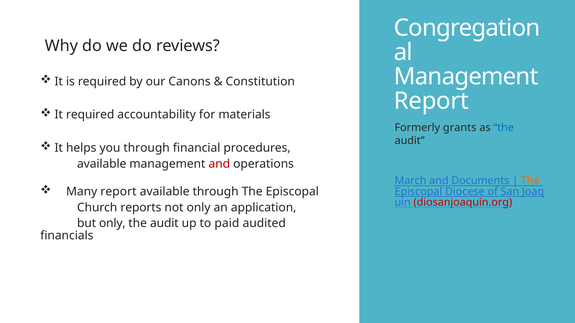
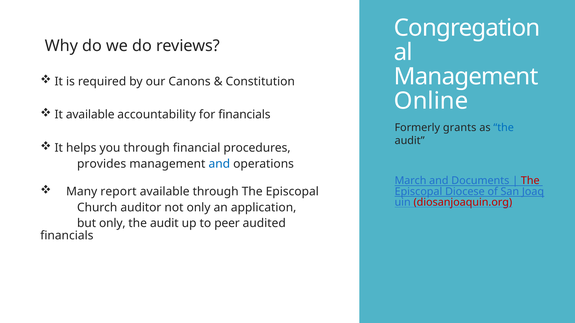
Report: Report -> Online (431, 101)
It required: required -> available (90, 115)
for materials: materials -> financials (244, 115)
available: available -> provides (102, 164)
and colour: red -> blue (219, 164)
The colour: orange -> red (530, 181)
reports: reports -> auditor (141, 208)
paid: paid -> peer (227, 224)
